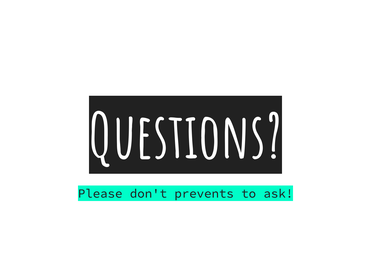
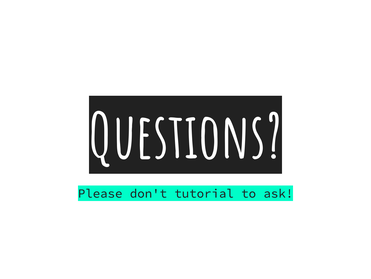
prevents: prevents -> tutorial (204, 193)
